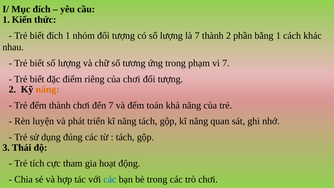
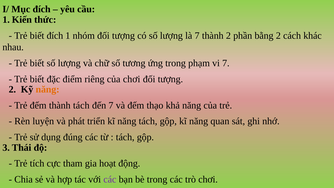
bằng 1: 1 -> 2 (278, 36)
thành chơi: chơi -> tách (81, 105)
toán: toán -> thạo (155, 105)
các colour: blue -> purple (110, 179)
